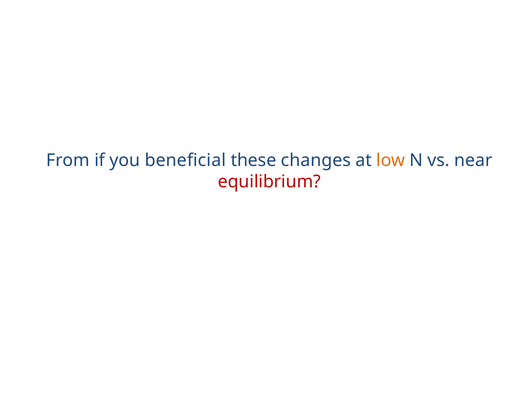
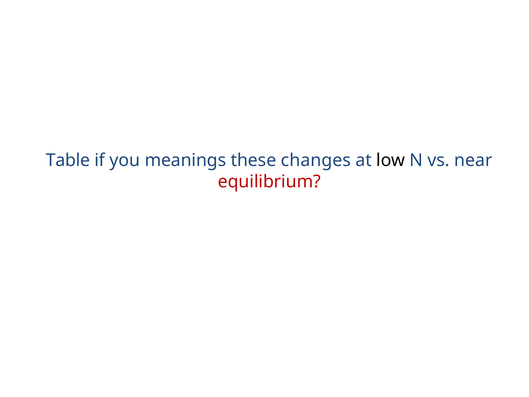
From: From -> Table (68, 160)
beneficial: beneficial -> meanings (185, 160)
low colour: orange -> black (391, 160)
